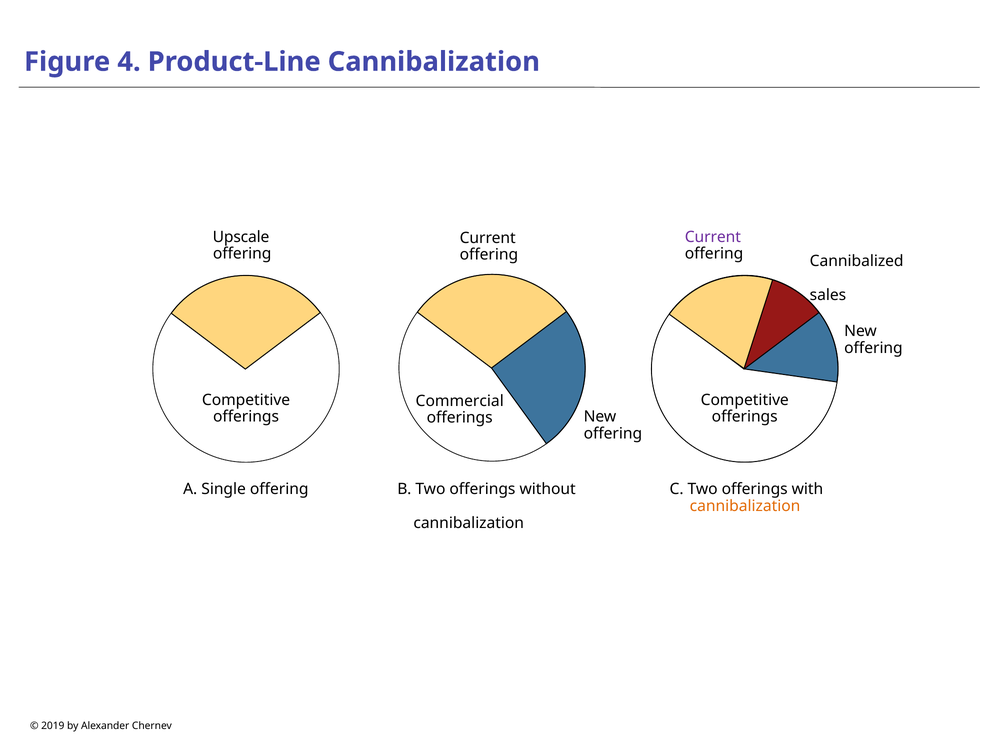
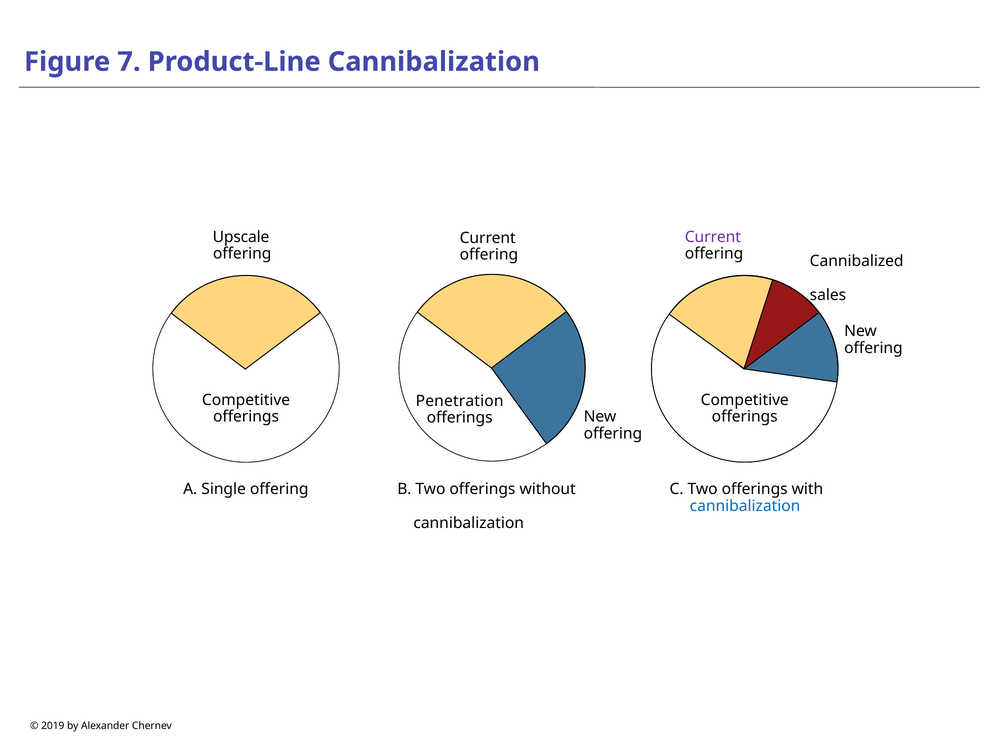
4: 4 -> 7 (129, 62)
Commercial: Commercial -> Penetration (460, 401)
cannibalization colour: orange -> blue (745, 506)
